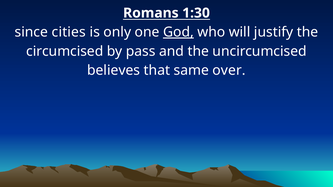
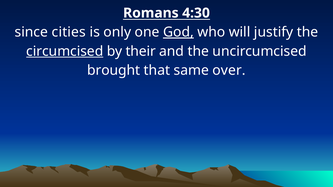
1:30: 1:30 -> 4:30 (196, 13)
circumcised underline: none -> present (65, 51)
pass: pass -> their (141, 51)
believes: believes -> brought (114, 70)
